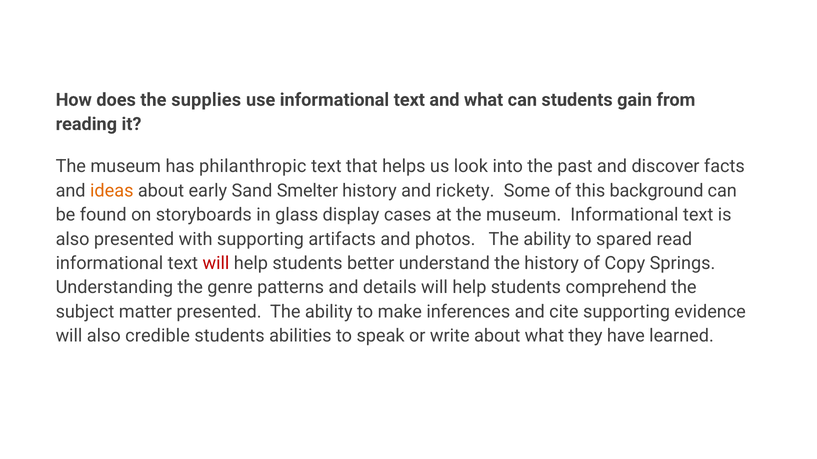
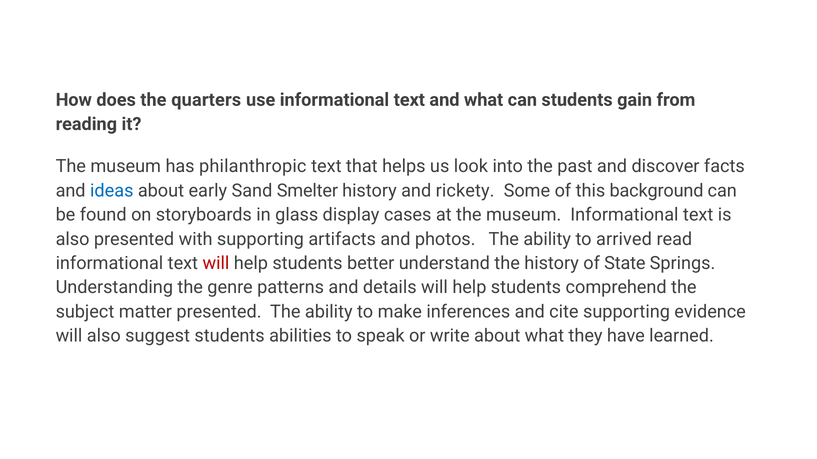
supplies: supplies -> quarters (206, 100)
ideas colour: orange -> blue (112, 191)
spared: spared -> arrived (624, 239)
Copy: Copy -> State (625, 264)
credible: credible -> suggest (158, 336)
